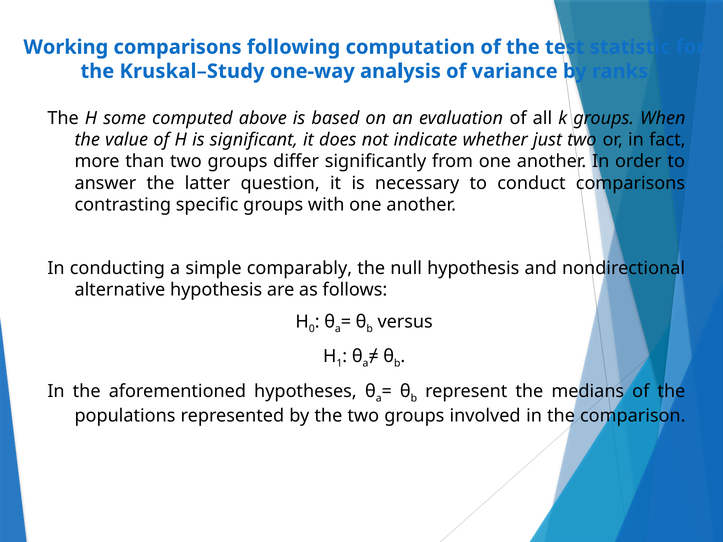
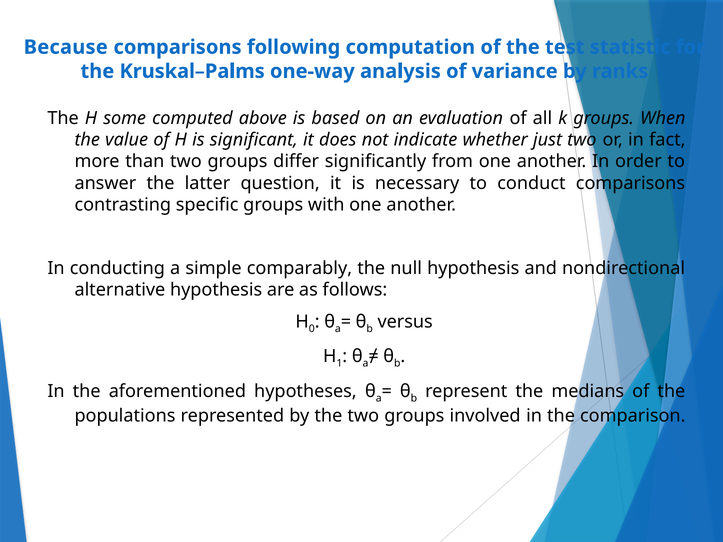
Working: Working -> Because (66, 47)
Kruskal–Study: Kruskal–Study -> Kruskal–Palms (192, 71)
